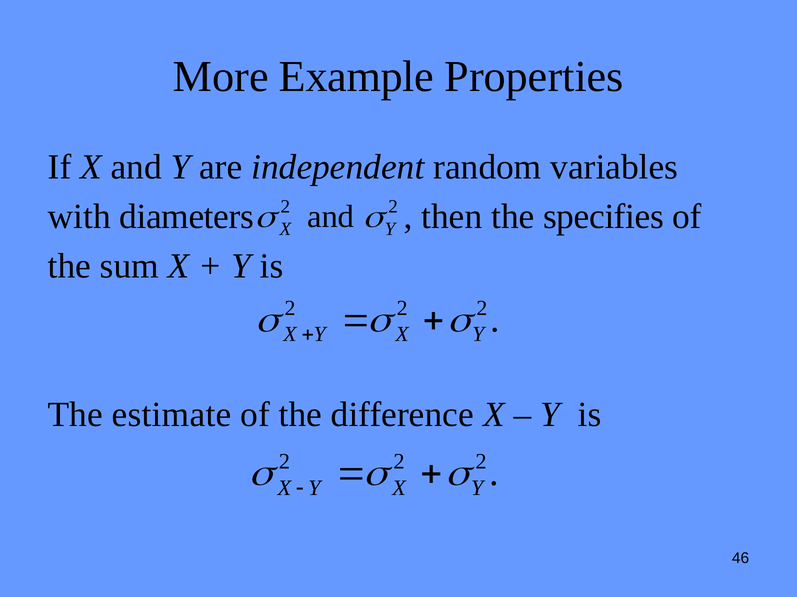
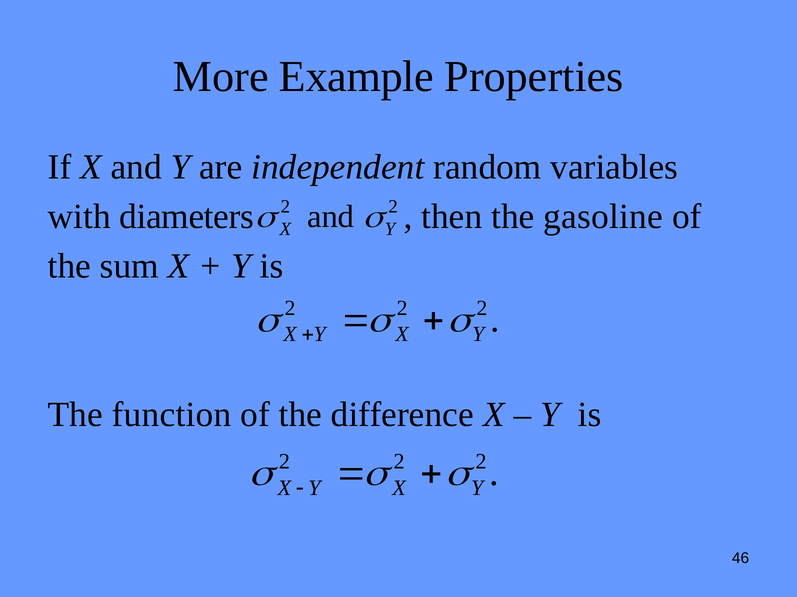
specifies: specifies -> gasoline (603, 217)
estimate: estimate -> function (171, 415)
